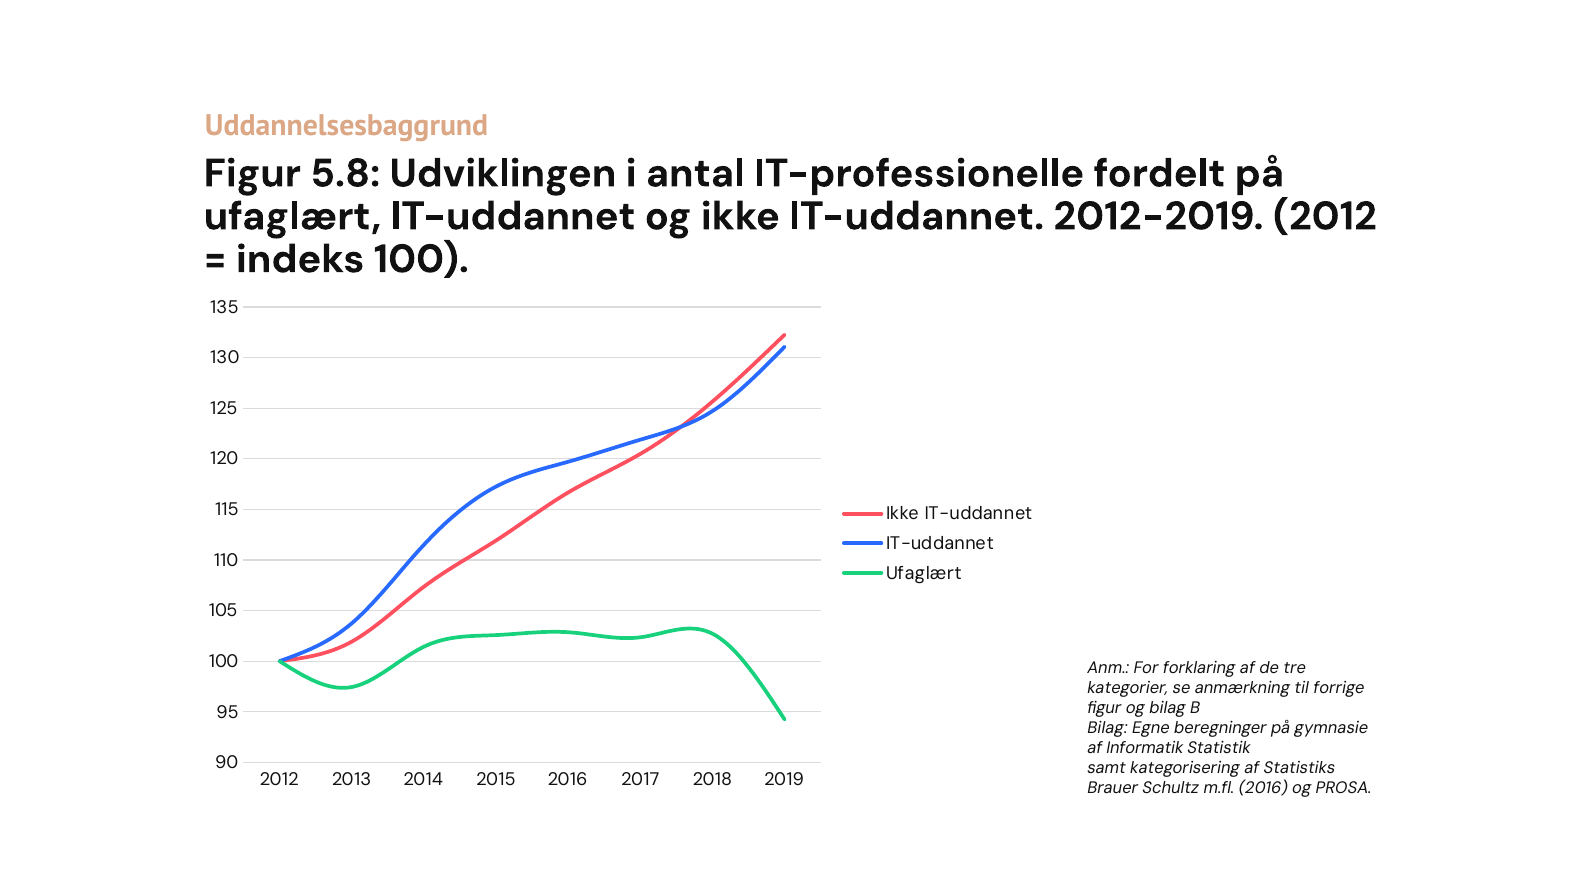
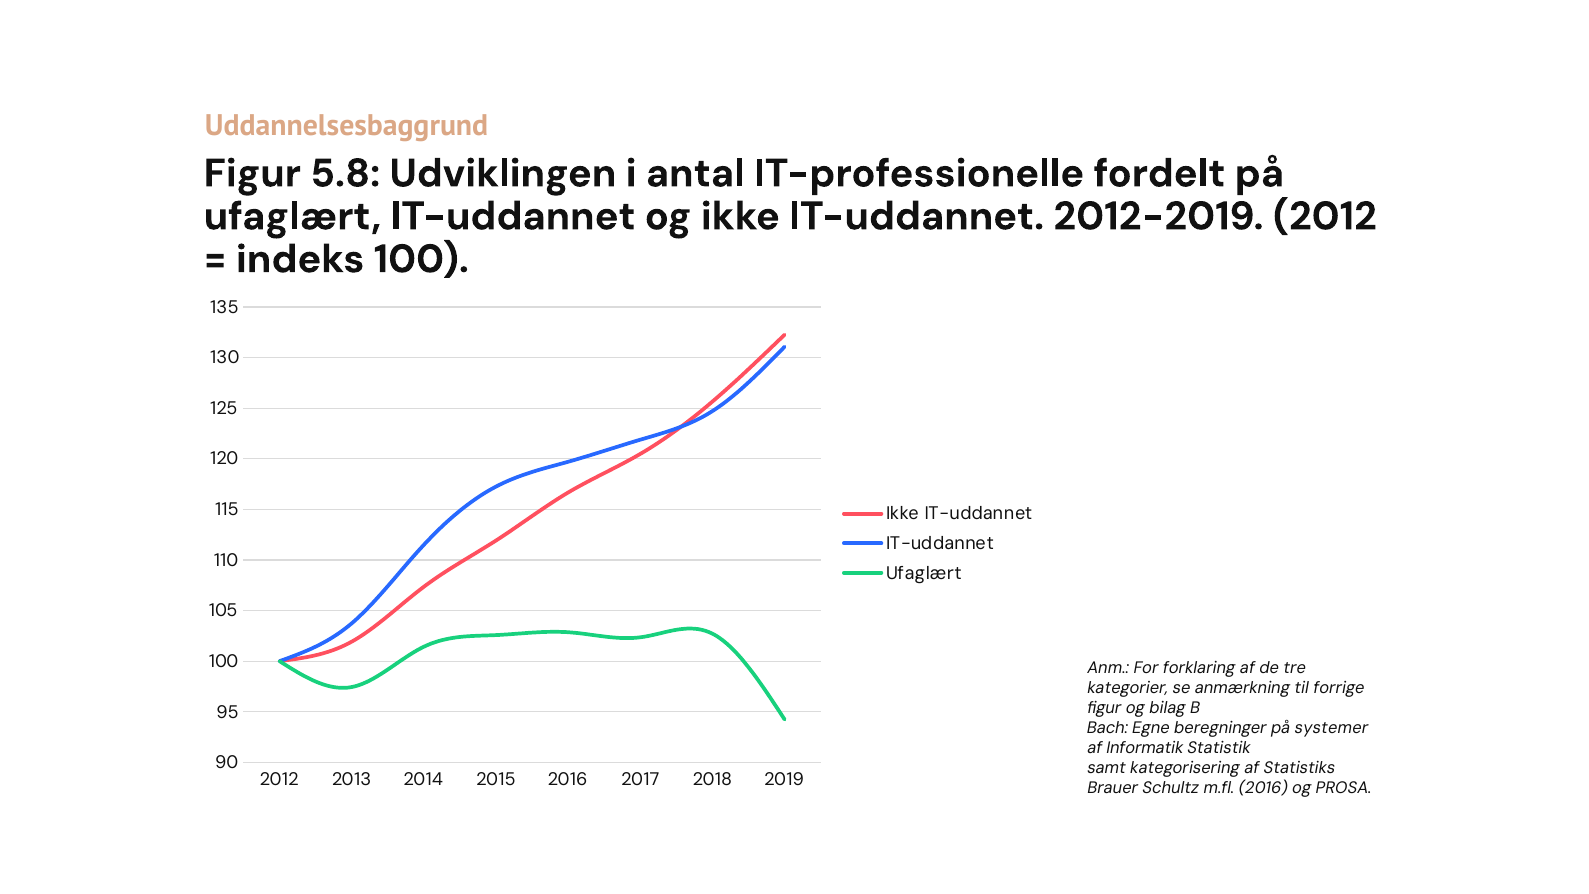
Bilag: Bilag -> Bach (1108, 728)
gymnasie: gymnasie -> systemer (1331, 728)
